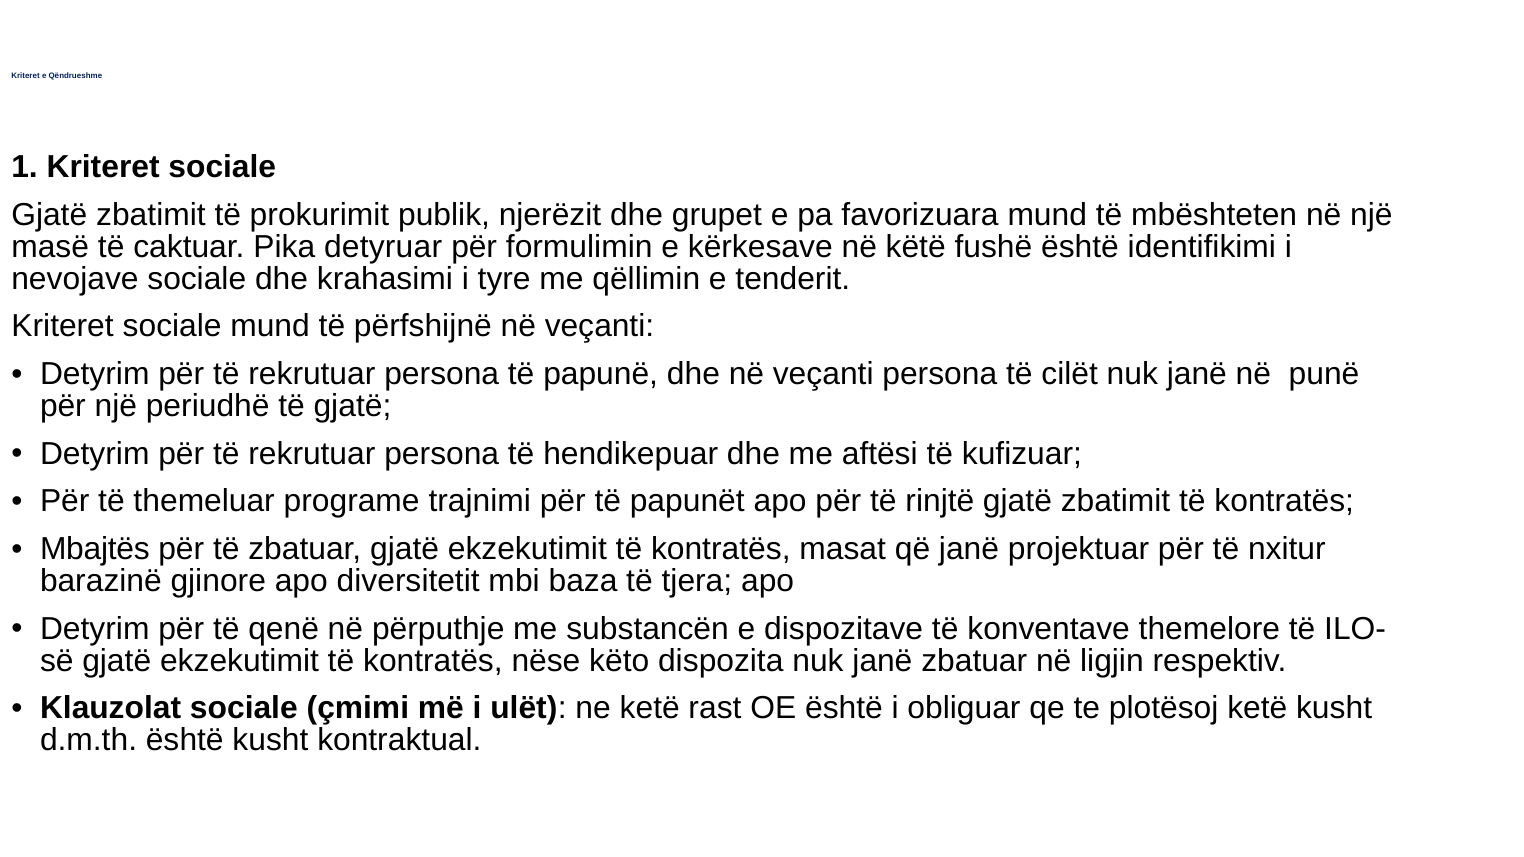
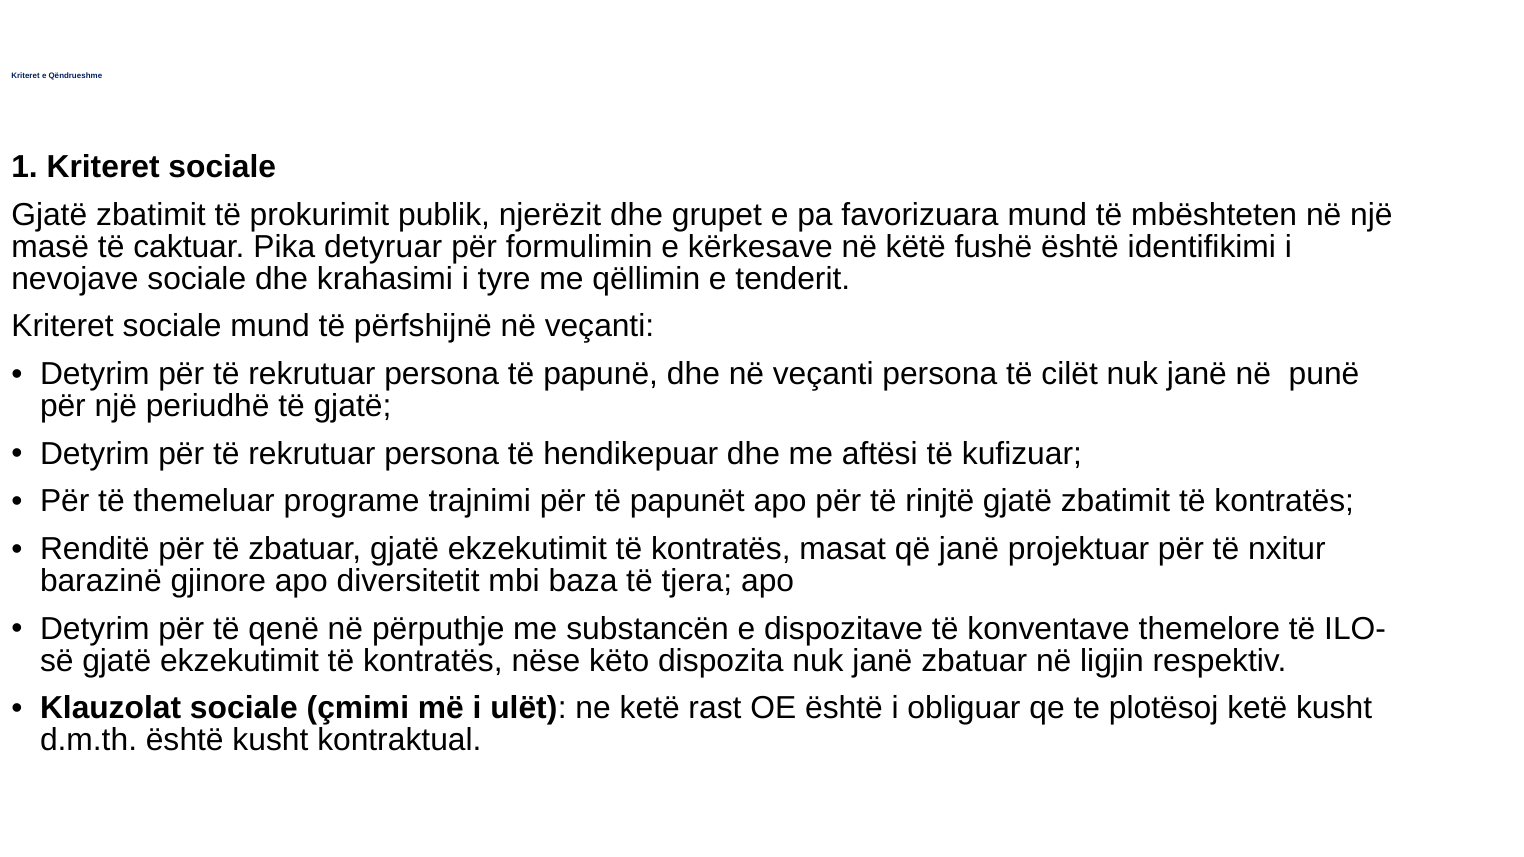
Mbajtës: Mbajtës -> Renditë (95, 549)
